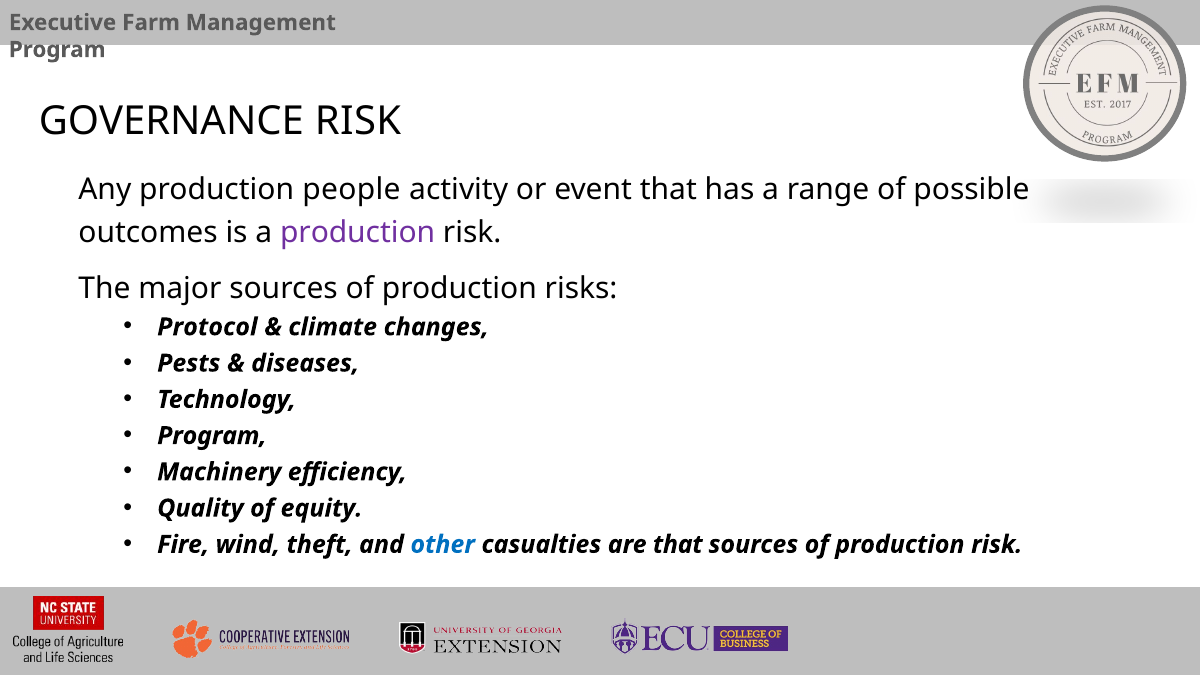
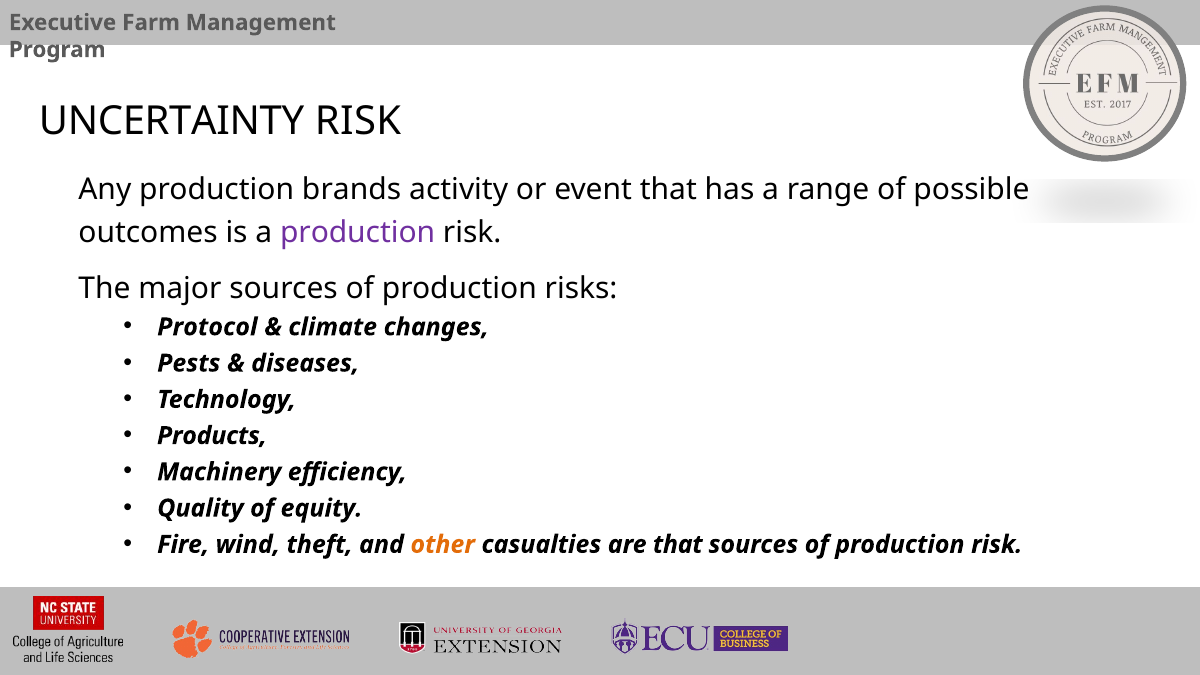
GOVERNANCE: GOVERNANCE -> UNCERTAINTY (172, 121)
people: people -> brands (352, 189)
Program: Program -> Products (212, 436)
other colour: blue -> orange (443, 544)
